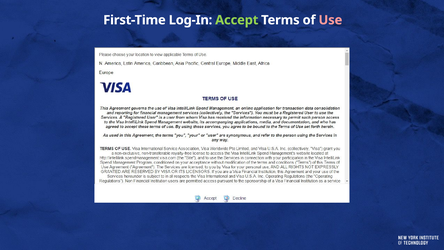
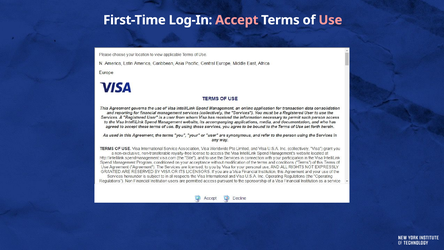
Accept colour: light green -> pink (237, 20)
